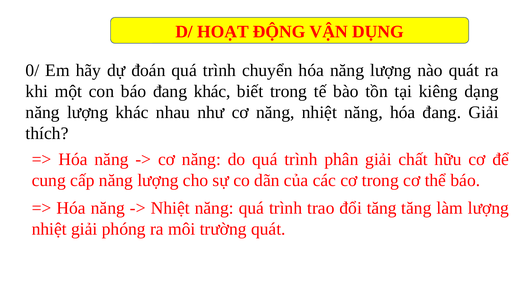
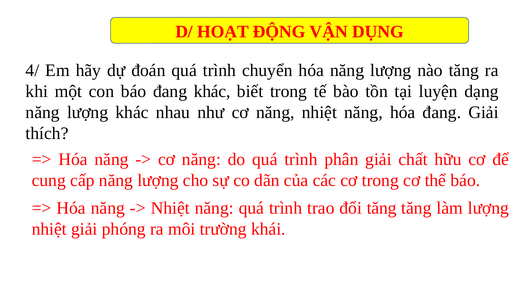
0/: 0/ -> 4/ (32, 70)
nào quát: quát -> tăng (464, 70)
kiêng: kiêng -> luyện (438, 91)
trường quát: quát -> khái (268, 229)
